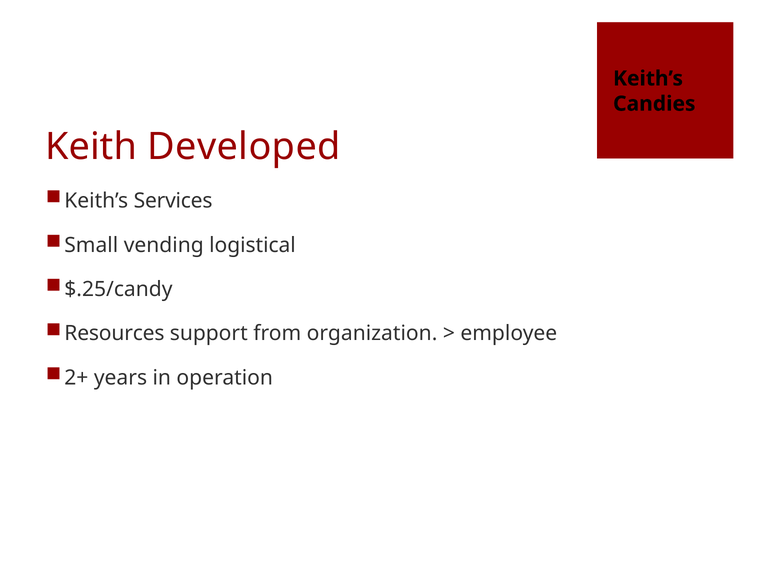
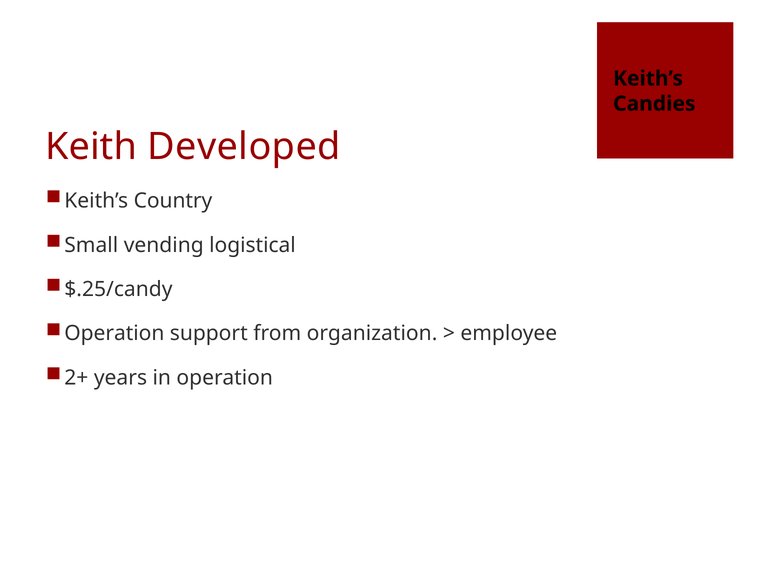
Services: Services -> Country (173, 201)
Resources: Resources -> Operation (114, 333)
